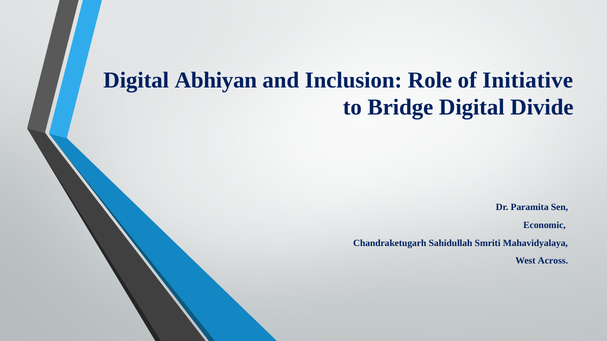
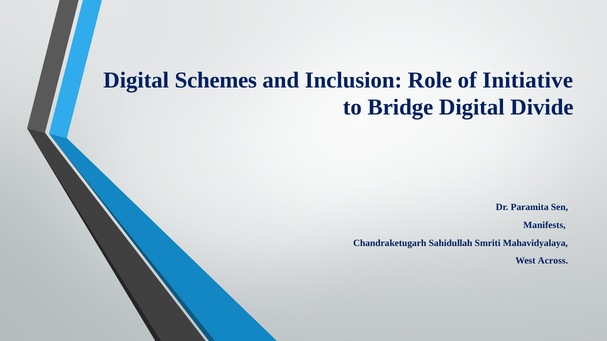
Abhiyan: Abhiyan -> Schemes (216, 80)
Economic: Economic -> Manifests (545, 225)
